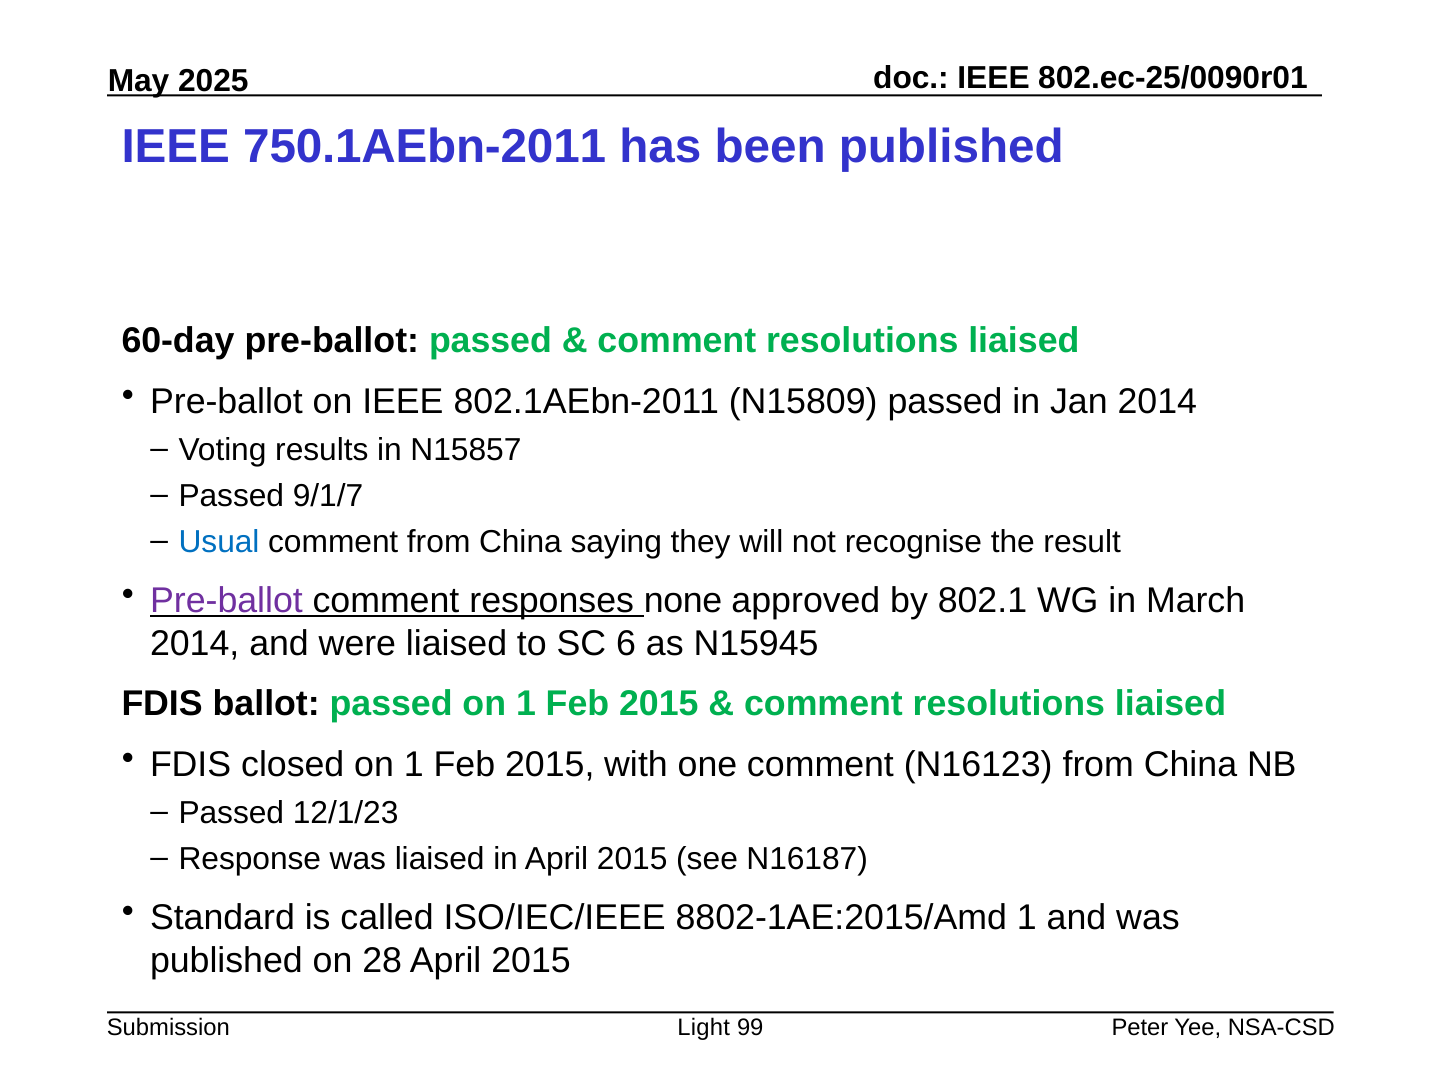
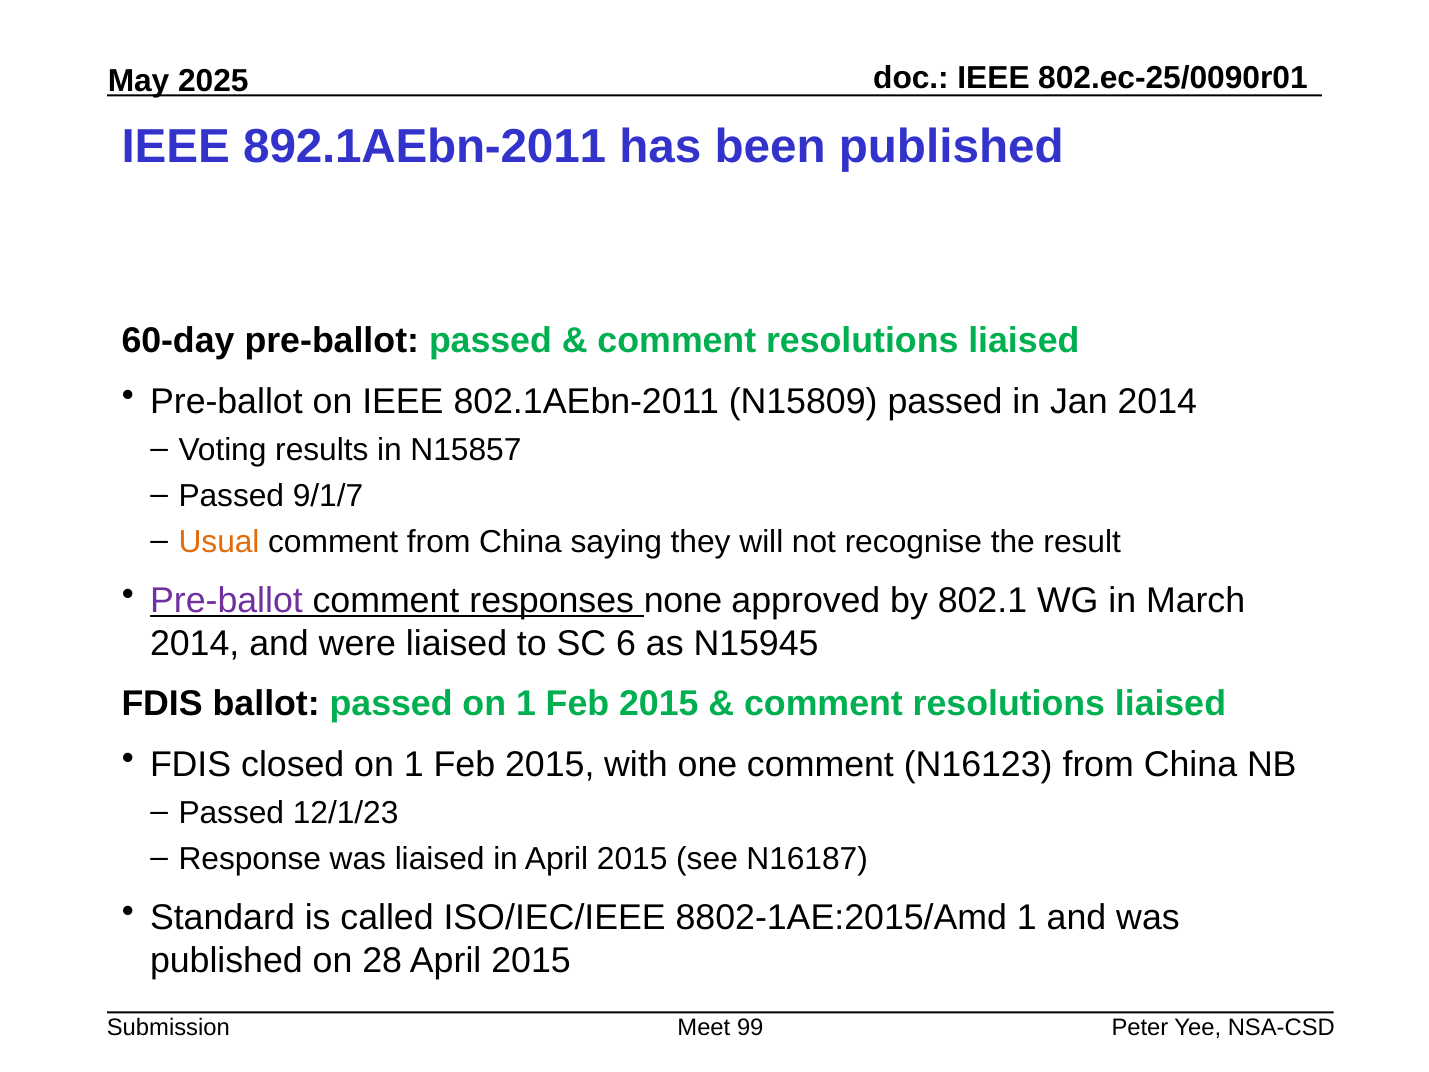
750.1AEbn-2011: 750.1AEbn-2011 -> 892.1AEbn-2011 (425, 146)
Usual colour: blue -> orange (219, 542)
Light: Light -> Meet (704, 1028)
